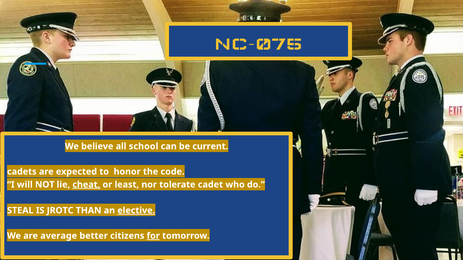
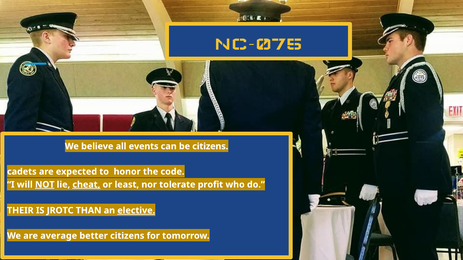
school: school -> events (144, 147)
be current: current -> citizens (210, 147)
NOT underline: none -> present (45, 185)
cadet: cadet -> profit (210, 185)
STEAL: STEAL -> THEIR (20, 211)
for underline: present -> none (153, 236)
